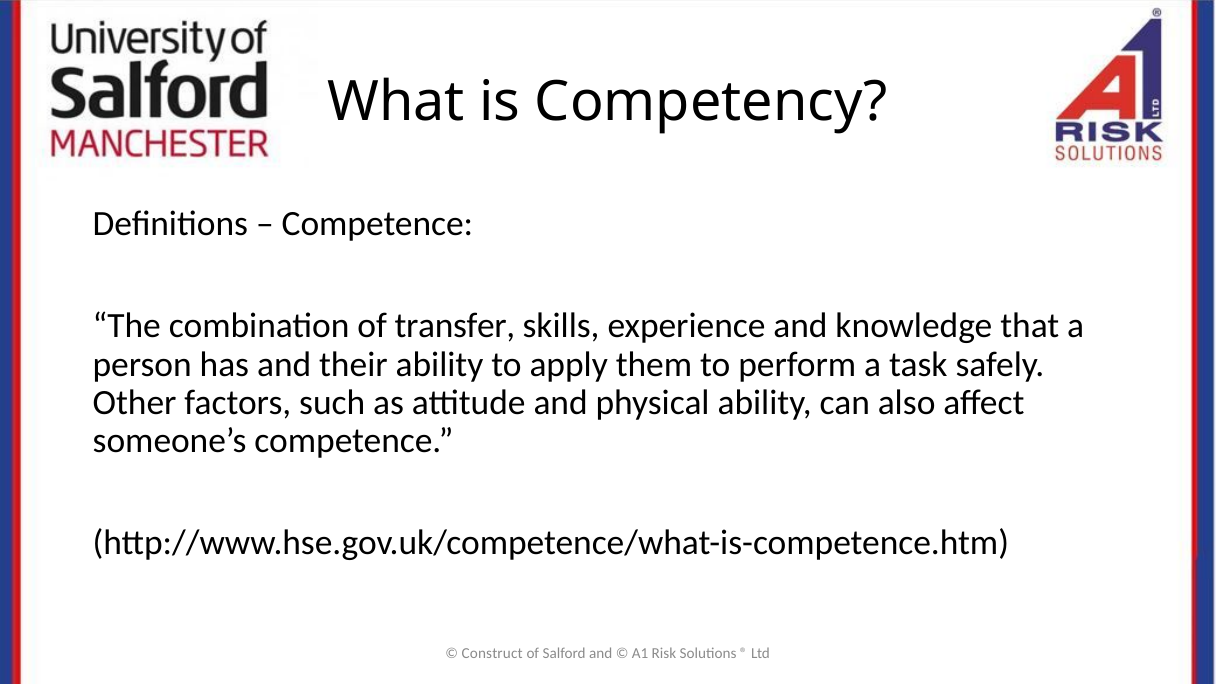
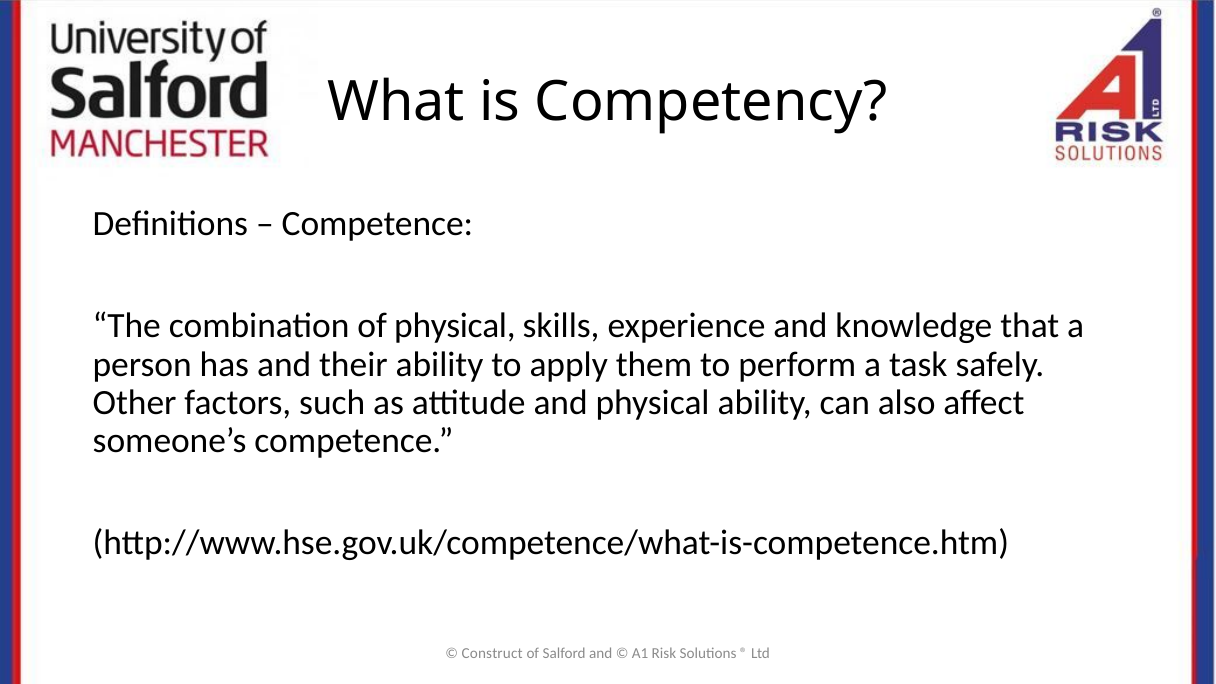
of transfer: transfer -> physical (455, 326)
